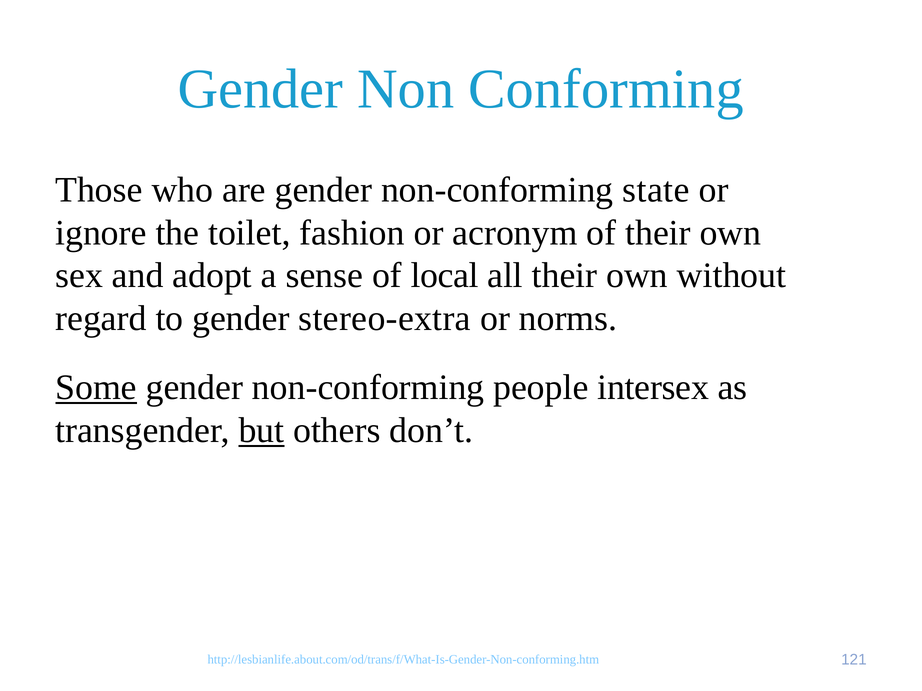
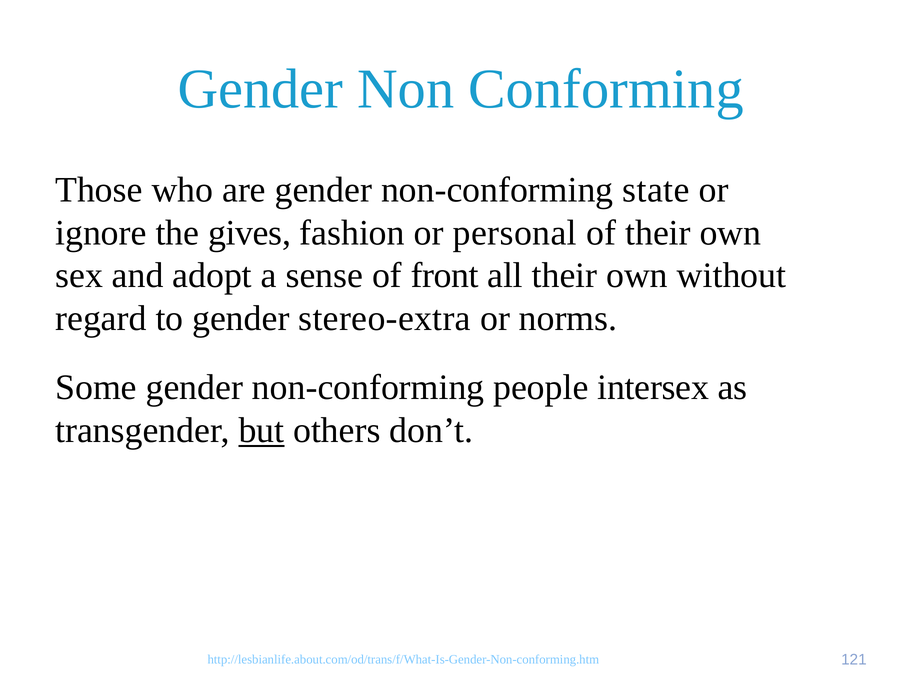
toilet: toilet -> gives (250, 233)
acronym: acronym -> personal (515, 233)
local: local -> front (445, 276)
Some underline: present -> none (96, 388)
